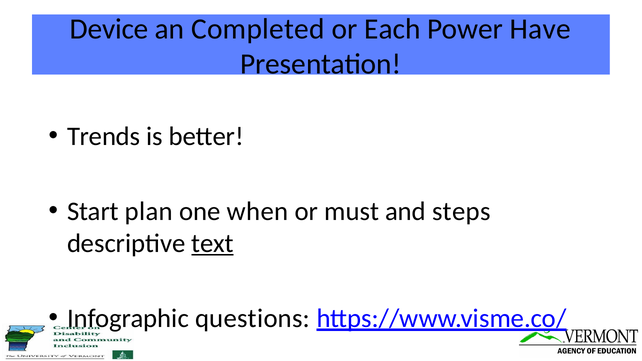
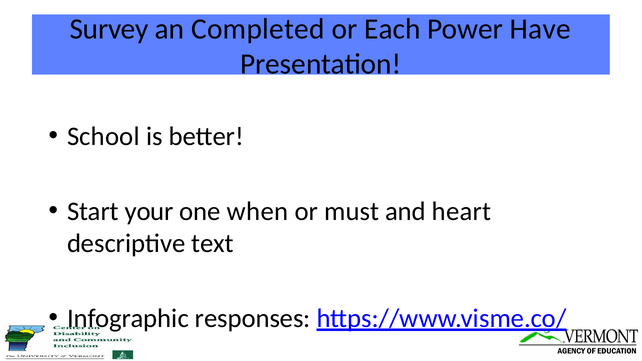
Device: Device -> Survey (109, 29)
Trends: Trends -> School (103, 137)
plan: plan -> your (149, 211)
steps: steps -> heart (461, 211)
text underline: present -> none (212, 244)
questions: questions -> responses (253, 318)
